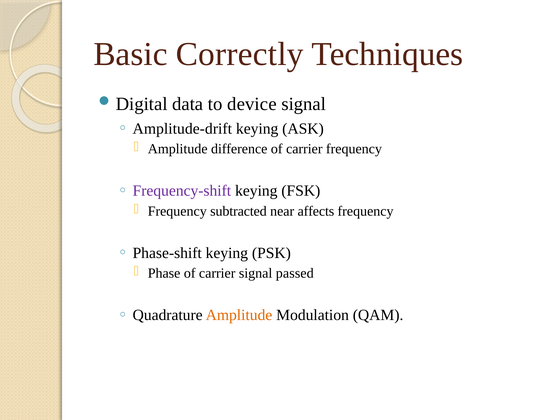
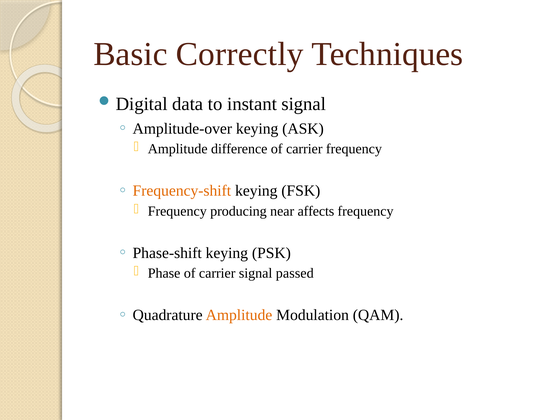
device: device -> instant (252, 104)
Amplitude-drift: Amplitude-drift -> Amplitude-over (182, 129)
Frequency-shift colour: purple -> orange (182, 191)
subtracted: subtracted -> producing (238, 211)
